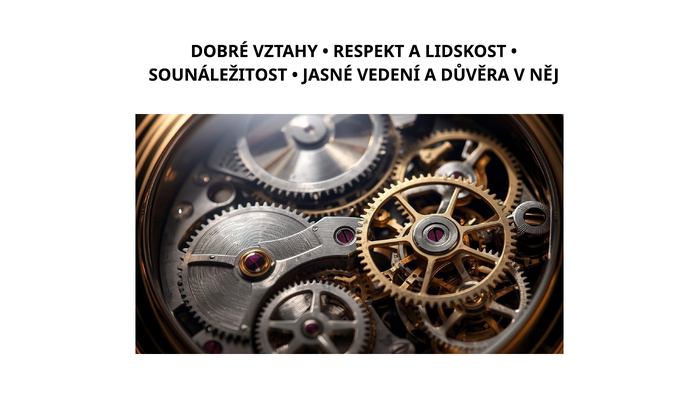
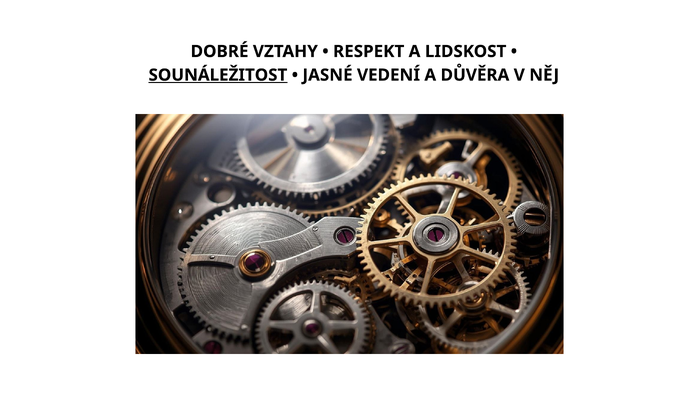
SOUNÁLEŽITOST underline: none -> present (218, 75)
